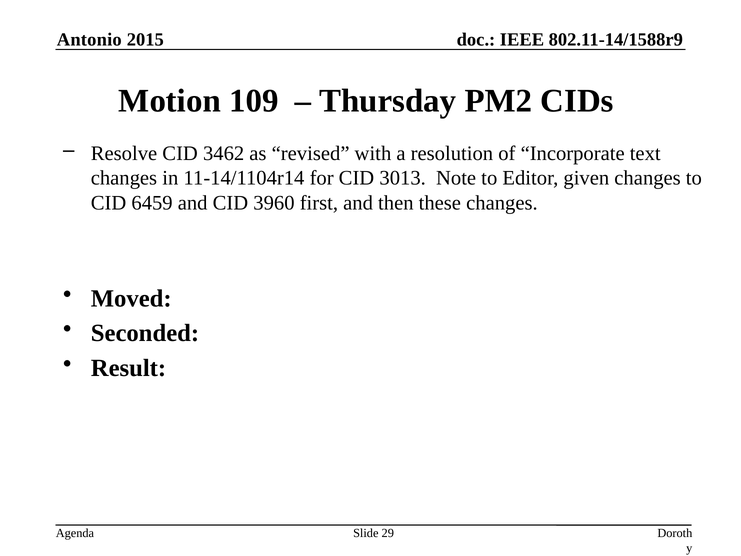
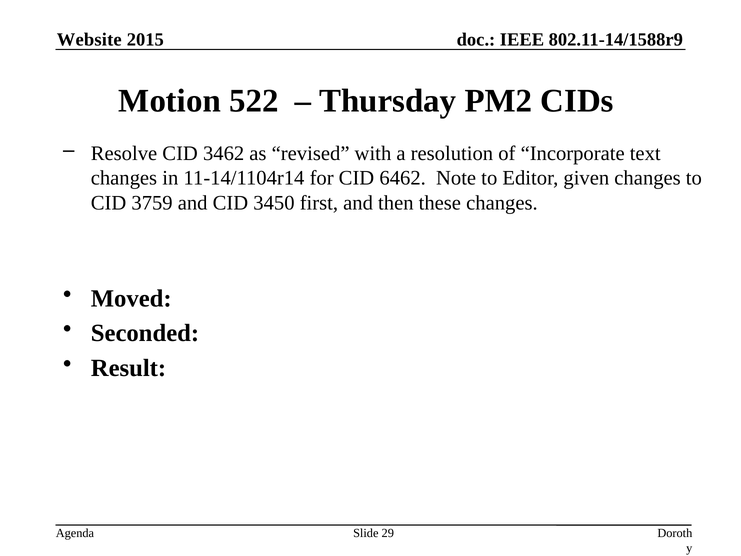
Antonio: Antonio -> Website (89, 40)
109: 109 -> 522 (254, 101)
3013: 3013 -> 6462 (403, 178)
6459: 6459 -> 3759 (152, 203)
3960: 3960 -> 3450 (274, 203)
